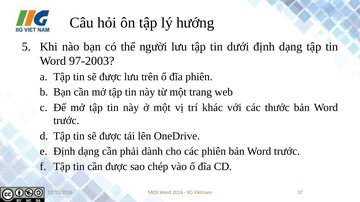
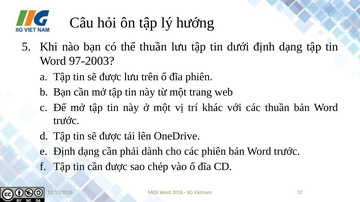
thể người: người -> thuần (153, 47)
các thước: thước -> thuần (277, 108)
